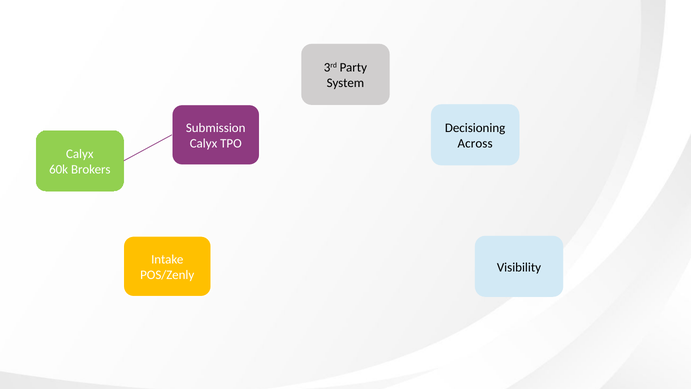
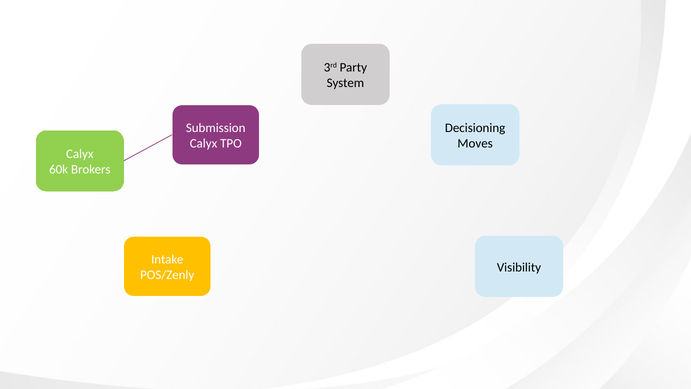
Across: Across -> Moves (475, 143)
